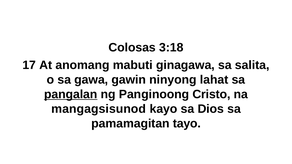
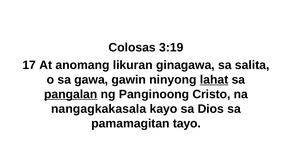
3:18: 3:18 -> 3:19 (171, 48)
mabuti: mabuti -> likuran (133, 65)
lahat underline: none -> present (214, 80)
mangagsisunod: mangagsisunod -> nangagkakasala (99, 109)
